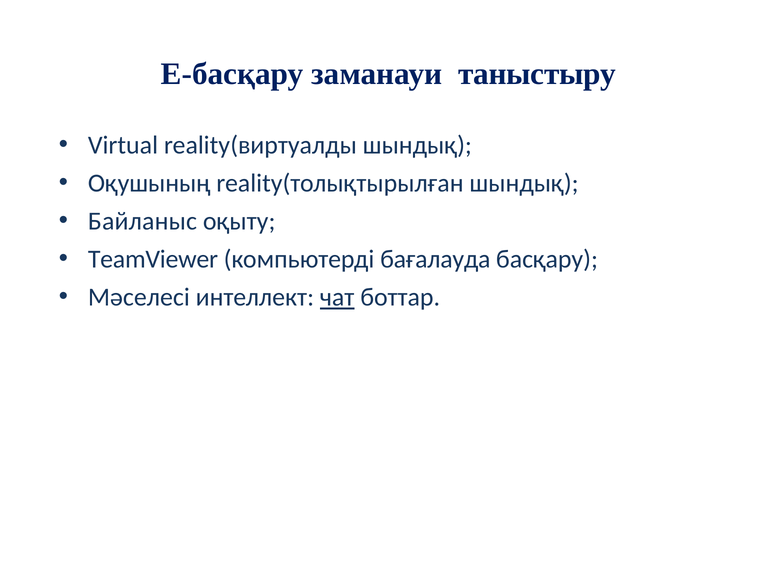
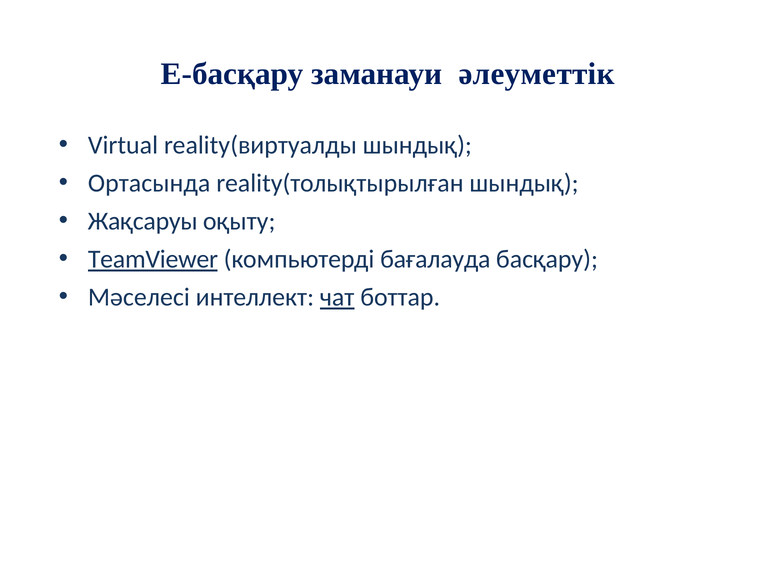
таныстыру: таныстыру -> әлеуметтік (537, 74)
Оқушының: Оқушының -> Ортасында (149, 183)
Байланыс: Байланыс -> Жақсаруы (143, 221)
TeamViewer underline: none -> present (153, 259)
